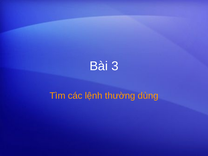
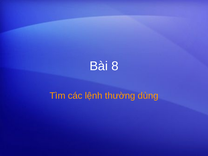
3: 3 -> 8 (115, 66)
